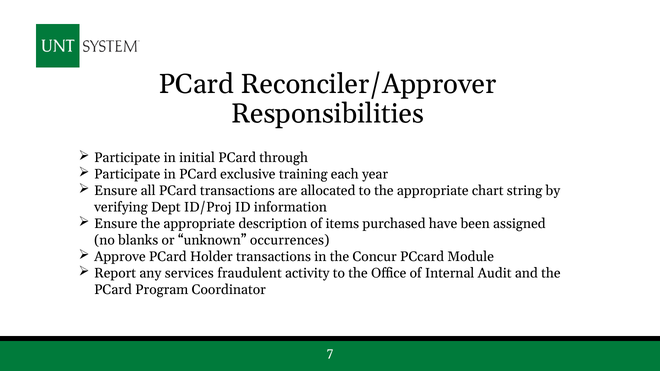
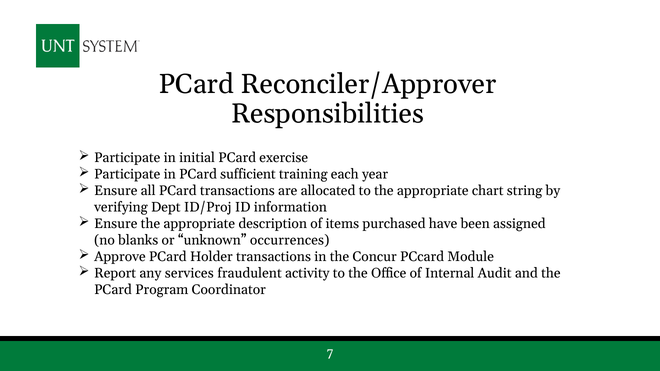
through: through -> exercise (284, 158)
exclusive: exclusive -> sufficient (248, 174)
